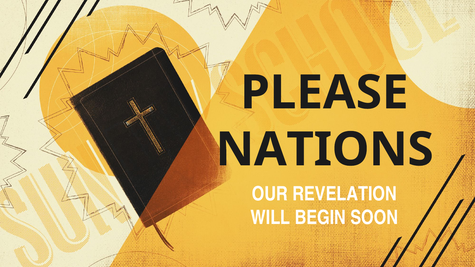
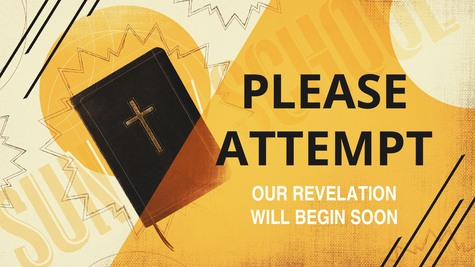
NATIONS: NATIONS -> ATTEMPT (324, 150)
